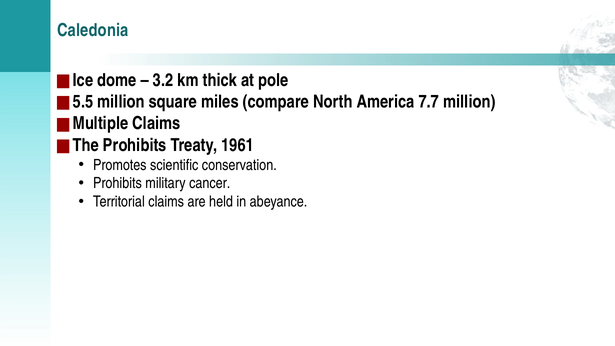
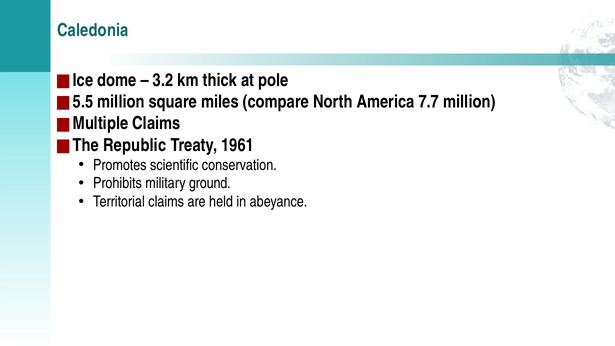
Prohibits: Prohibits -> Republic (135, 145)
cancer: cancer -> ground (210, 183)
